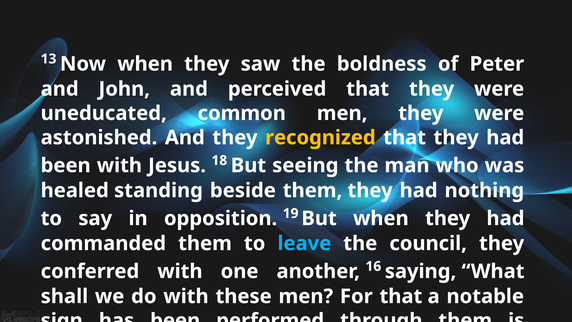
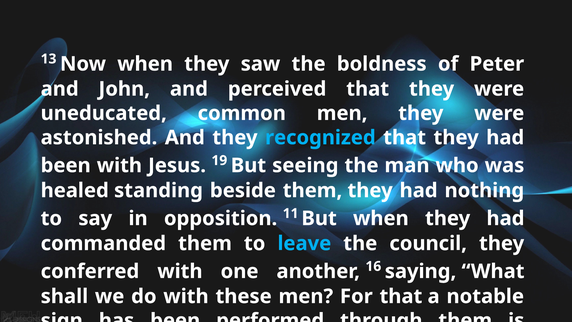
recognized colour: yellow -> light blue (320, 137)
18: 18 -> 19 (219, 160)
19: 19 -> 11 (291, 213)
